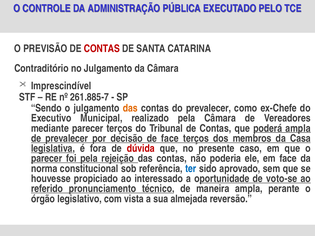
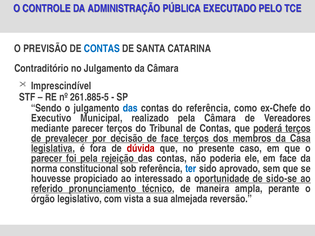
CONTAS colour: red -> blue (102, 49)
261.885-7: 261.885-7 -> 261.885-5 (90, 97)
das colour: orange -> blue (130, 108)
do prevalecer: prevalecer -> referência (208, 108)
poderá ampla: ampla -> terços (298, 128)
voto-se: voto-se -> sido-se (282, 179)
